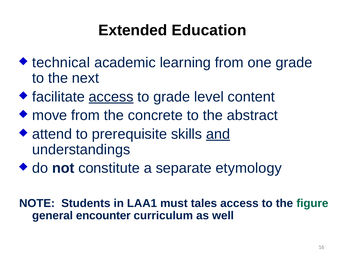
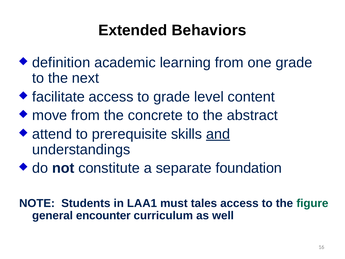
Education: Education -> Behaviors (209, 30)
technical: technical -> definition (61, 63)
access underline: present -> none (111, 97)
etymology: etymology -> foundation (249, 168)
